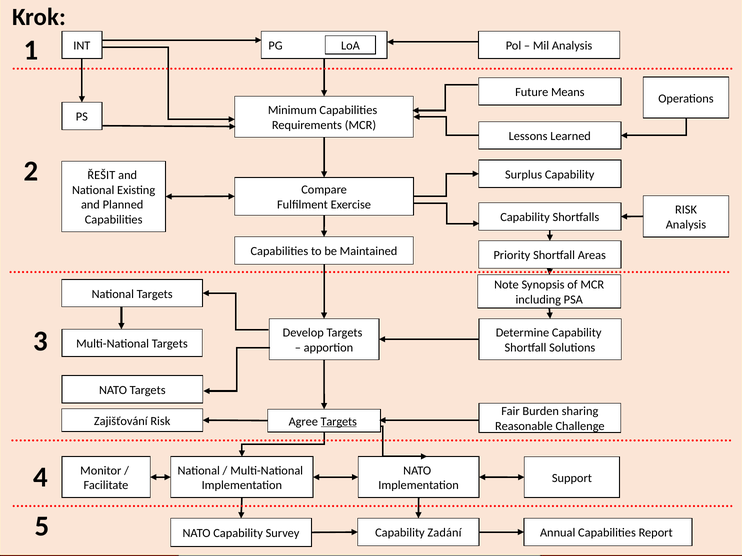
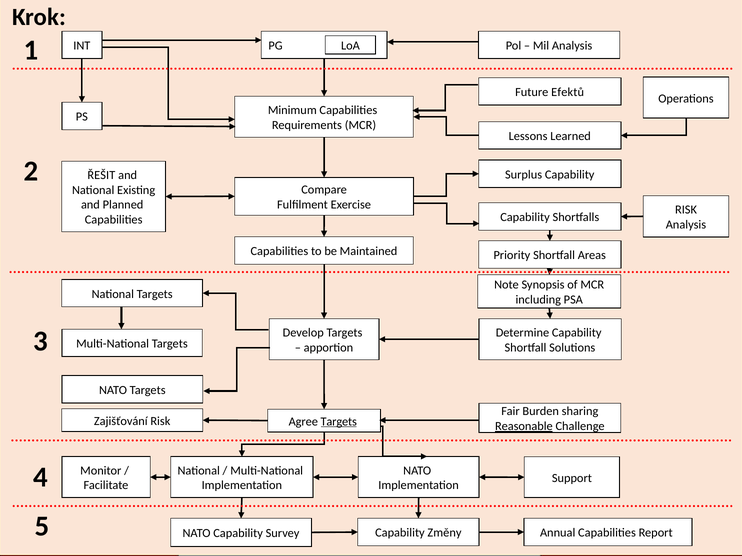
Means: Means -> Efektů (568, 92)
Reasonable underline: none -> present (524, 426)
Zadání: Zadání -> Změny (445, 533)
